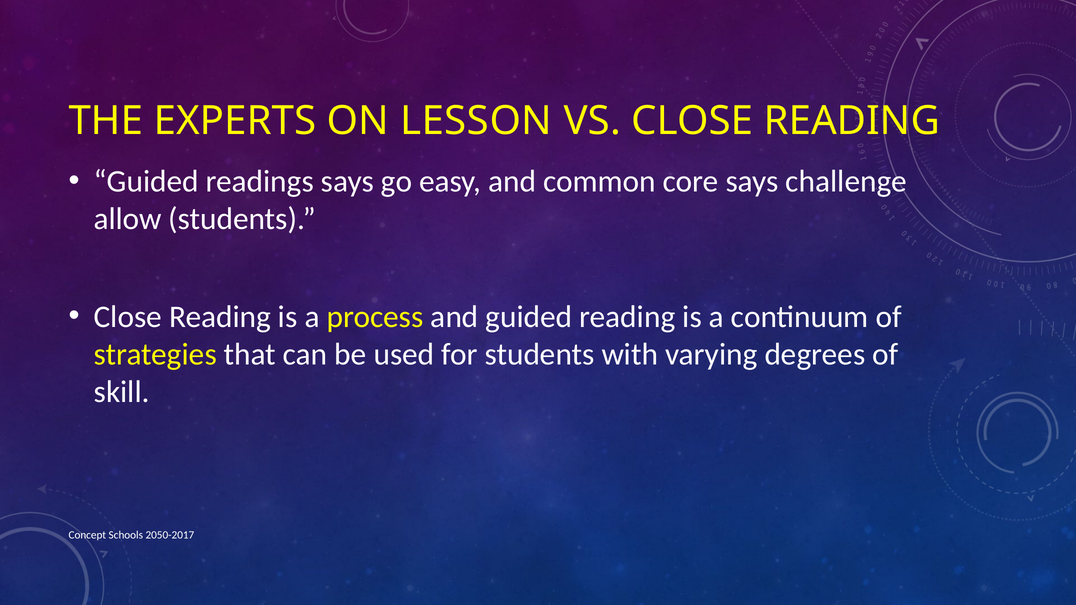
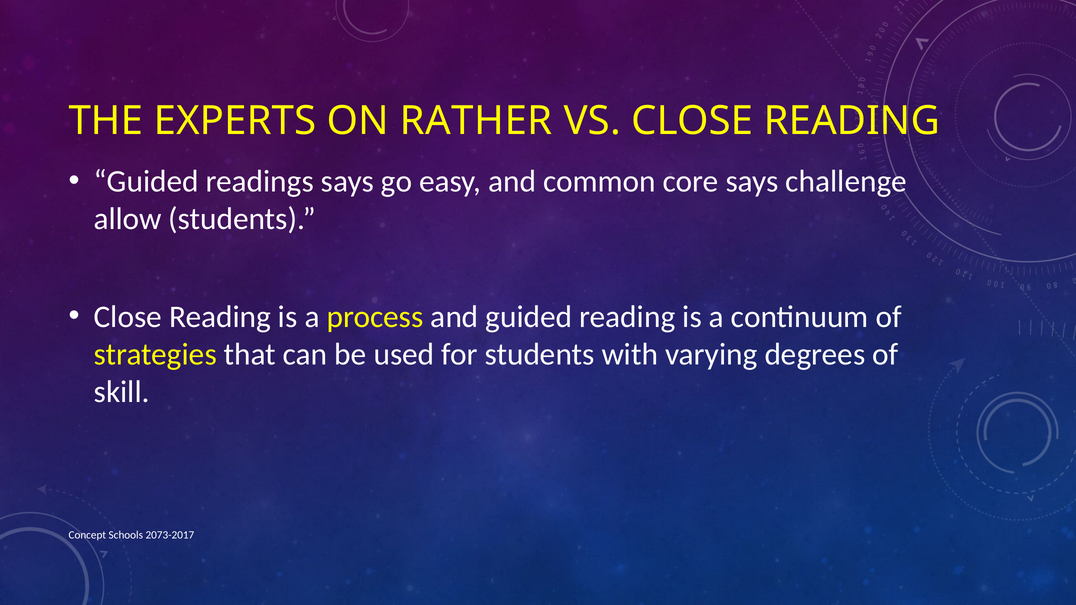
LESSON: LESSON -> RATHER (476, 121)
2050-2017: 2050-2017 -> 2073-2017 (170, 535)
